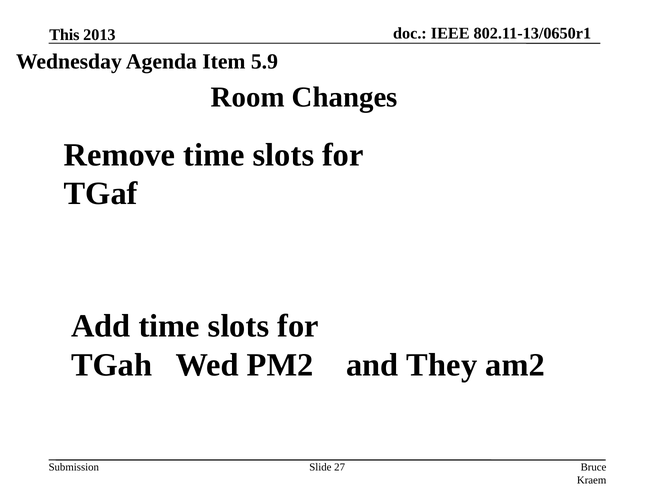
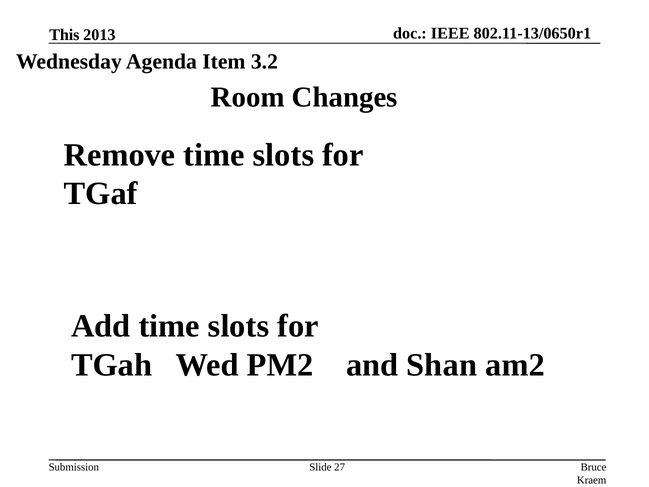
5.9: 5.9 -> 3.2 (264, 61)
They: They -> Shan (442, 365)
